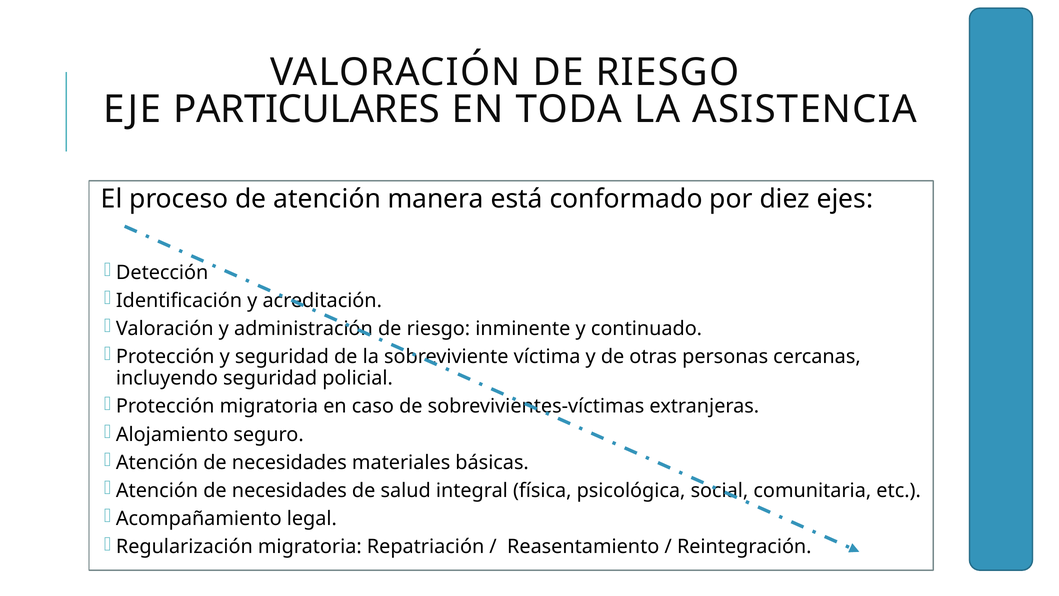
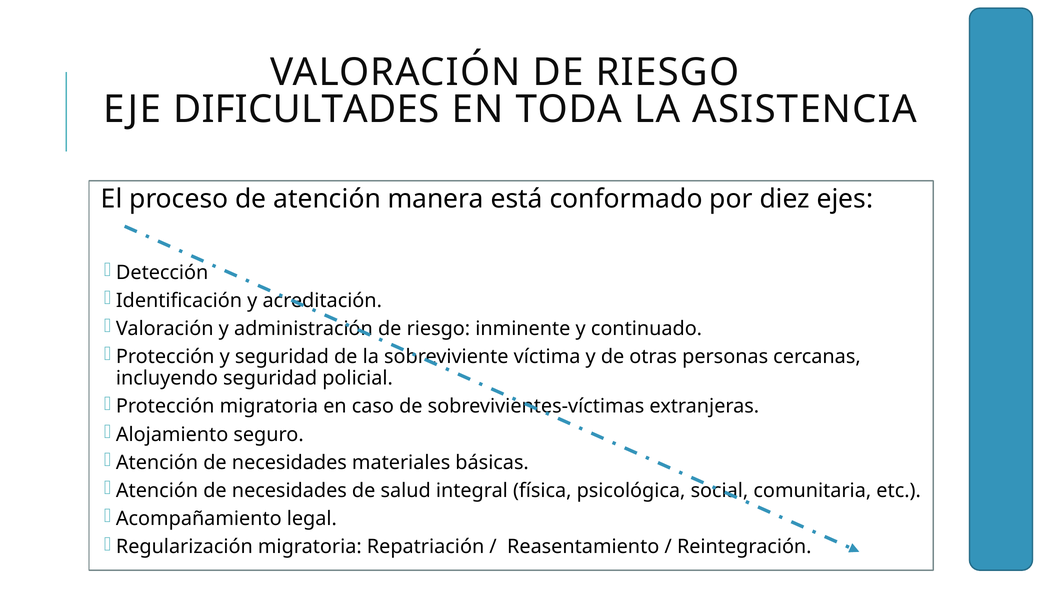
PARTICULARES: PARTICULARES -> DIFICULTADES (306, 110)
